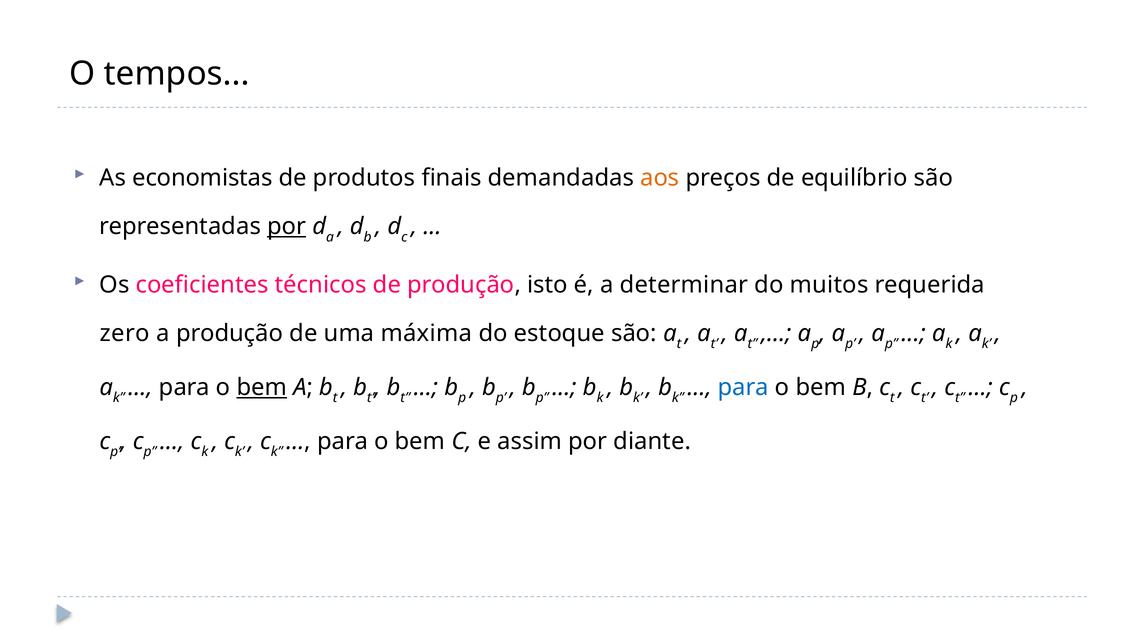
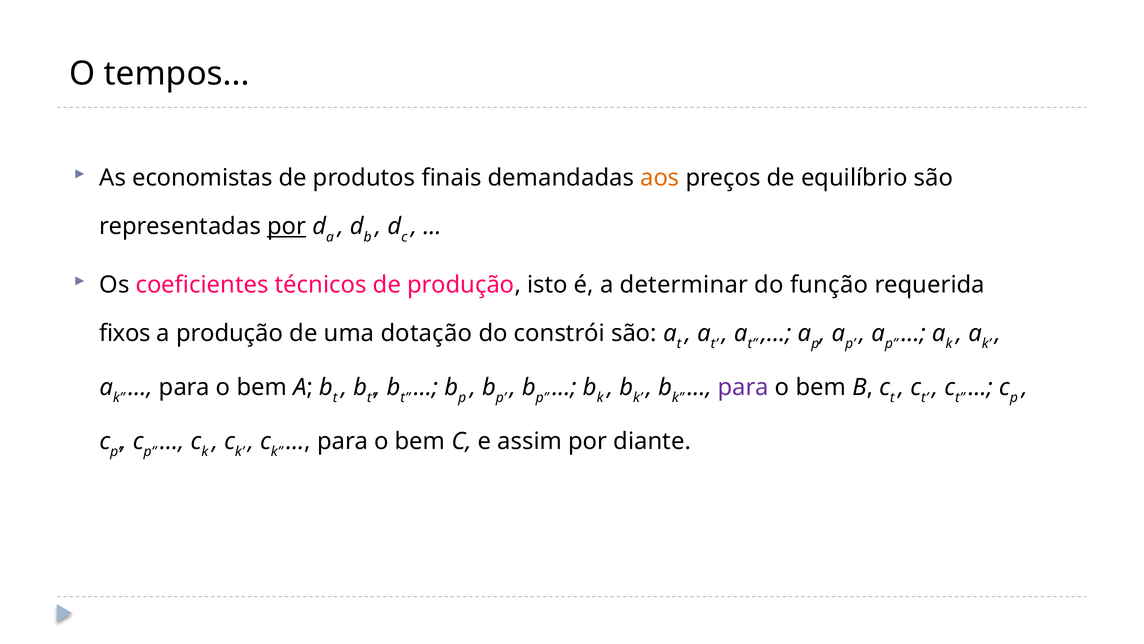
muitos: muitos -> função (829, 284)
zero: zero -> fixos (125, 333)
máxima: máxima -> dotação (426, 333)
estoque: estoque -> constrói (559, 333)
bem underline: present -> none (262, 387)
para colour: blue -> purple (743, 387)
